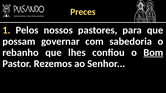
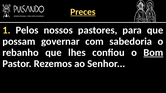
Preces underline: none -> present (83, 12)
